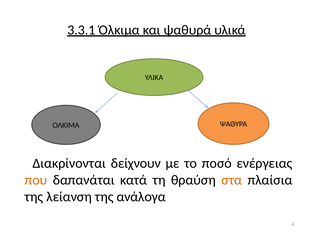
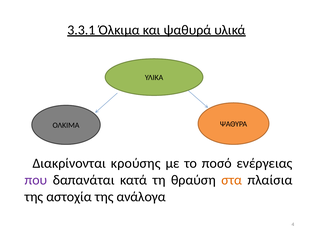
δείχνουν: δείχνουν -> κρούσης (136, 163)
που colour: orange -> purple (36, 180)
λείανση: λείανση -> αστοχία (69, 197)
